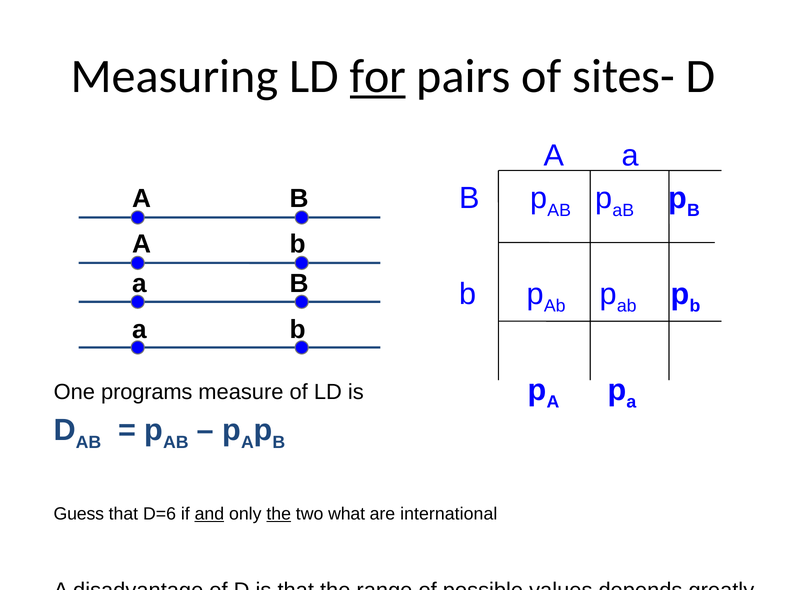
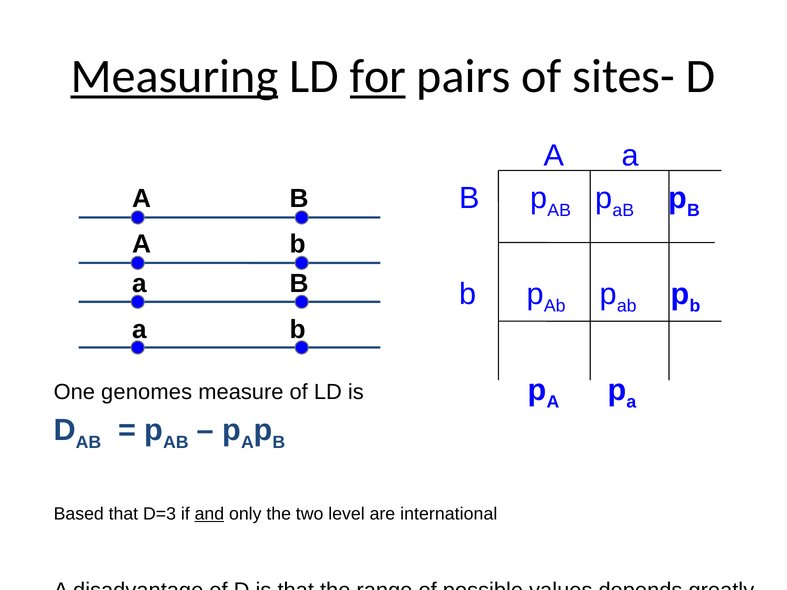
Measuring underline: none -> present (174, 76)
programs: programs -> genomes (147, 392)
Guess: Guess -> Based (79, 514)
D=6: D=6 -> D=3 (160, 514)
the underline: present -> none (279, 514)
what: what -> level (347, 514)
